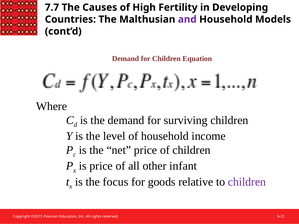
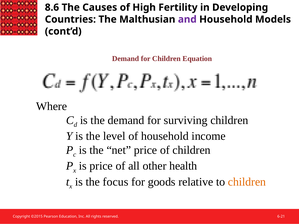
7.7: 7.7 -> 8.6 (52, 7)
infant: infant -> health (183, 166)
children colour: purple -> orange (247, 182)
